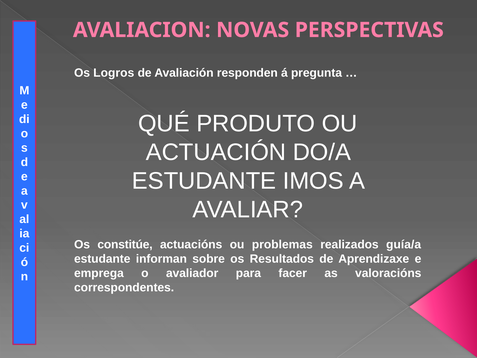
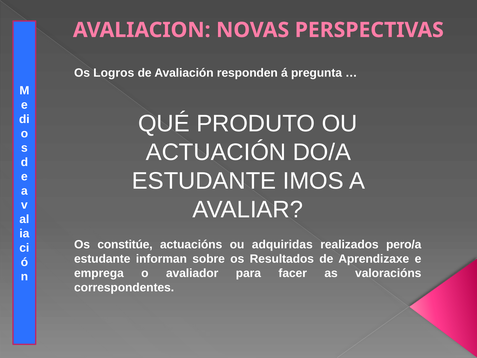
problemas: problemas -> adquiridas (282, 244)
guía/a: guía/a -> pero/a (404, 244)
